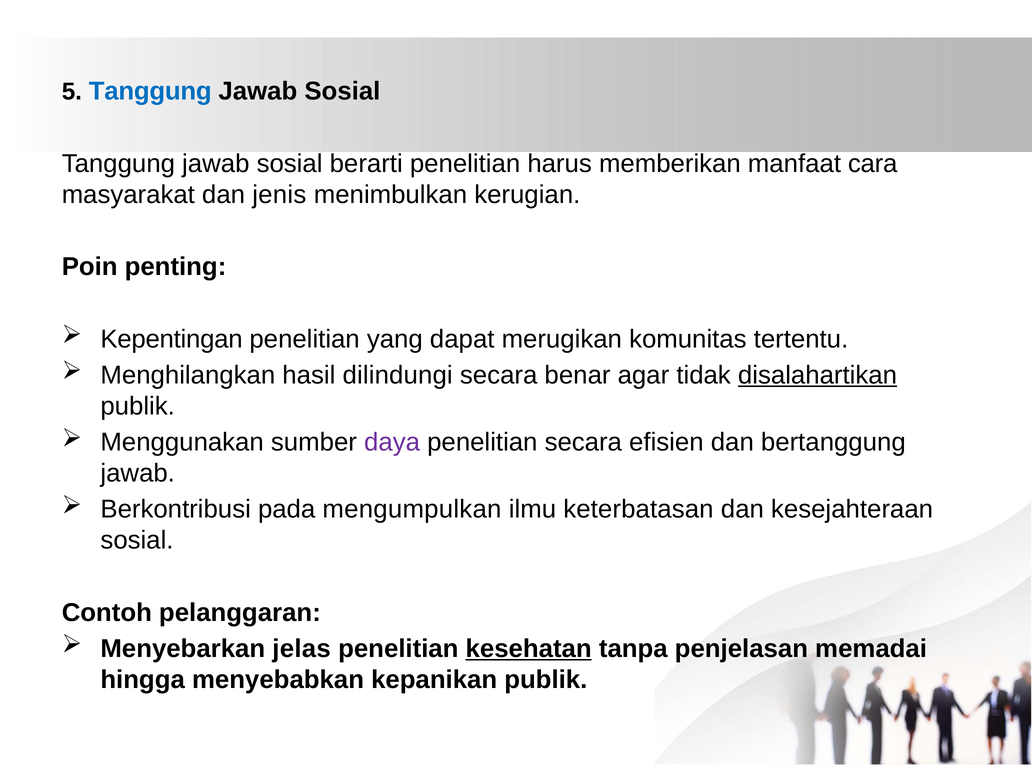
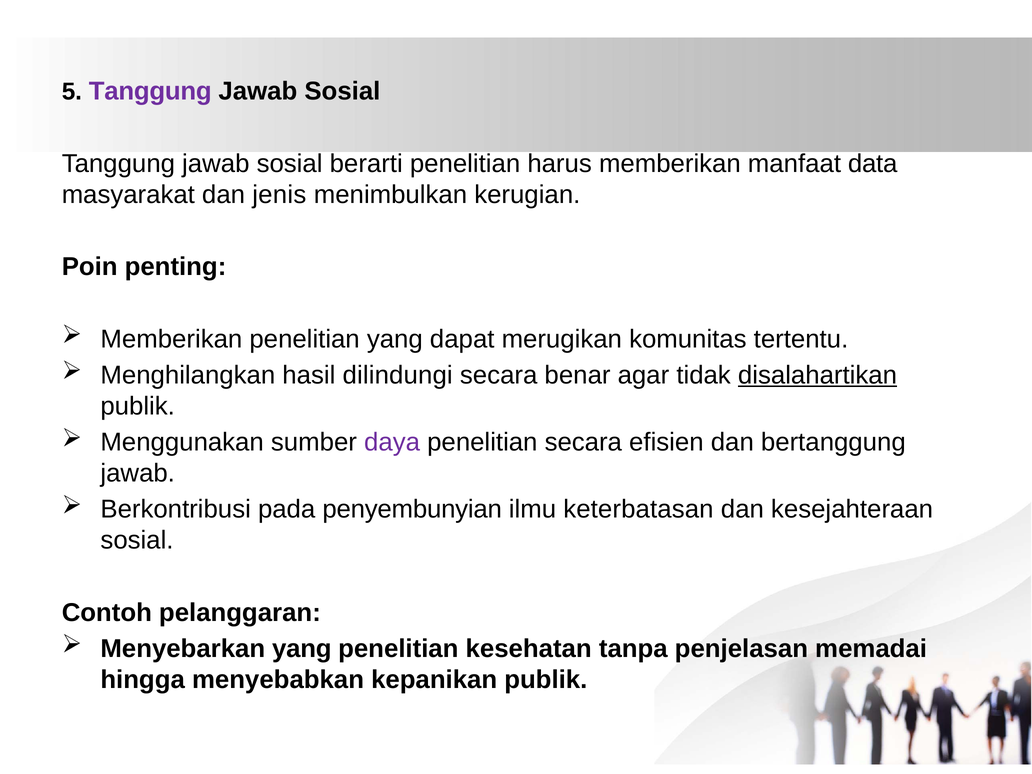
Tanggung colour: blue -> purple (150, 91)
cara: cara -> data (873, 164)
Kepentingan: Kepentingan -> Memberikan (171, 339)
mengumpulkan: mengumpulkan -> penyembunyian (412, 509)
Menyebarkan jelas: jelas -> yang (302, 649)
kesehatan underline: present -> none (529, 649)
